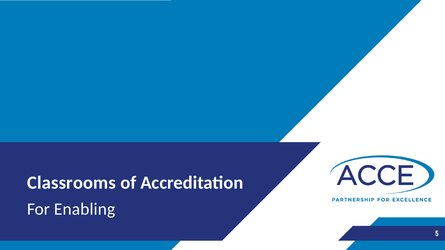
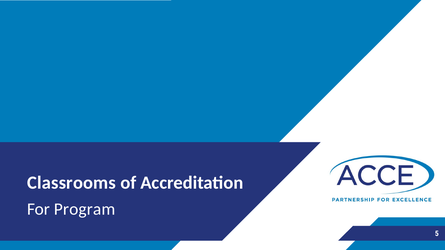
Enabling: Enabling -> Program (85, 210)
